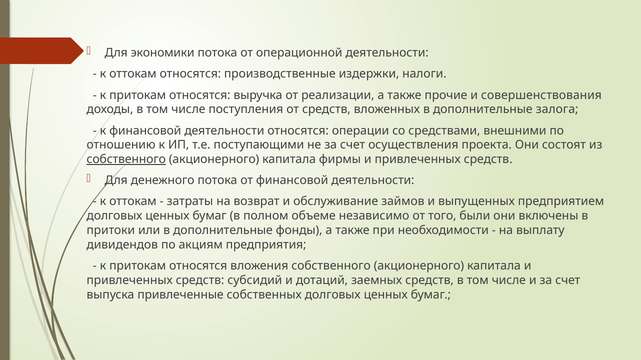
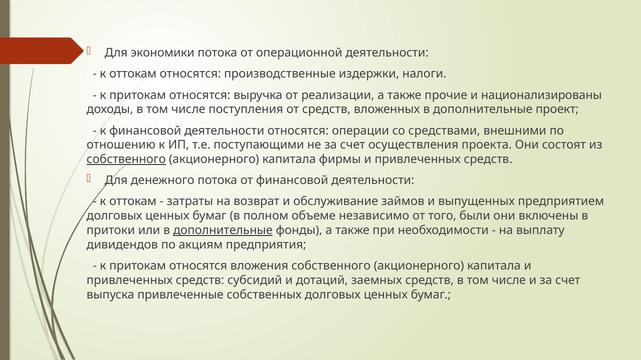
совершенствования: совершенствования -> национализированы (542, 95)
залога: залога -> проект (557, 110)
дополнительные underline: none -> present (223, 231)
